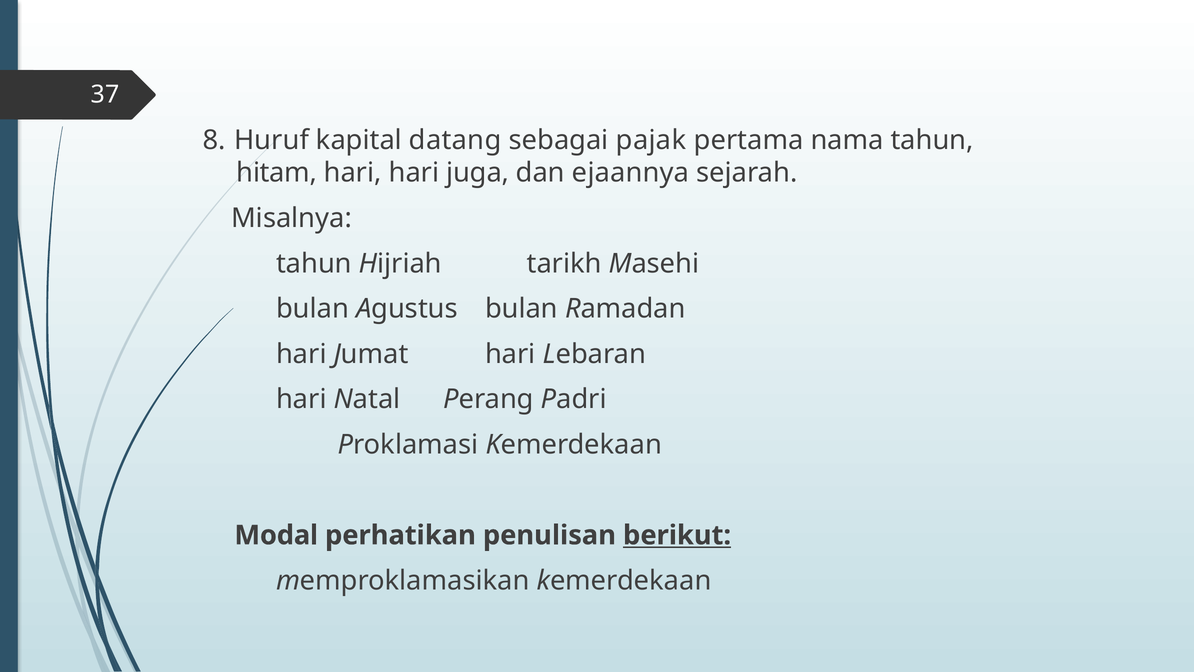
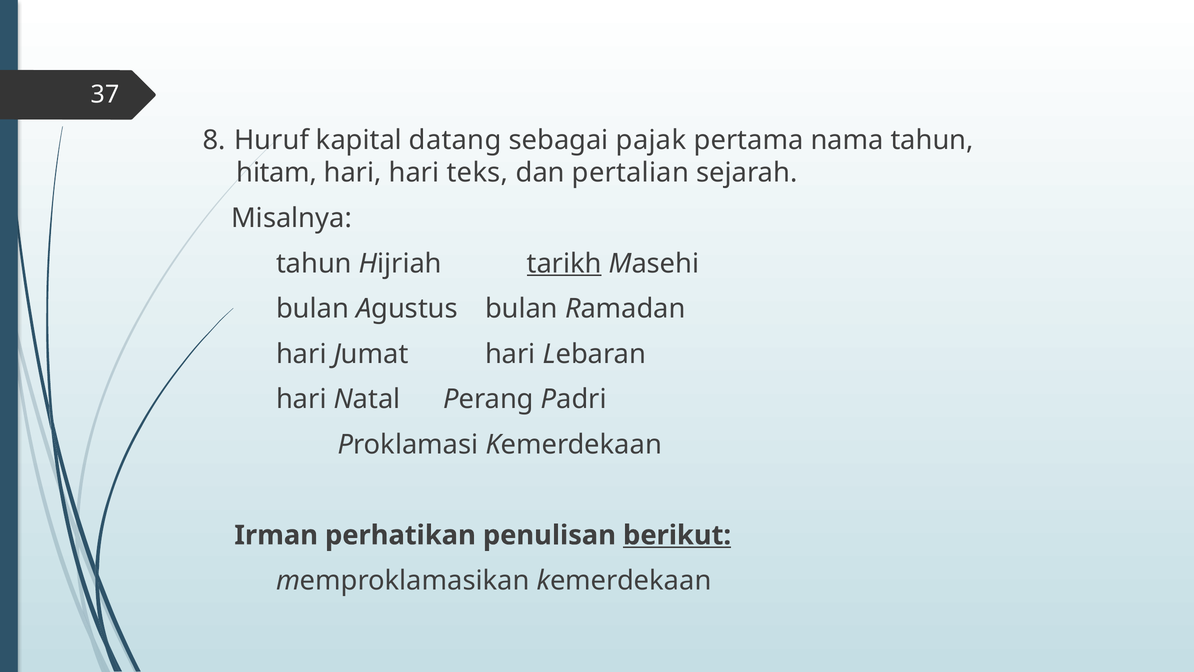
juga: juga -> teks (477, 173)
ejaannya: ejaannya -> pertalian (630, 173)
tarikh underline: none -> present (564, 263)
Modal: Modal -> Irman (276, 535)
